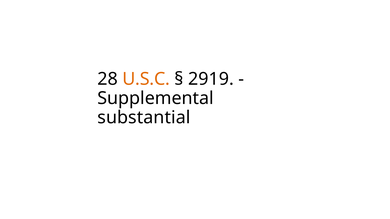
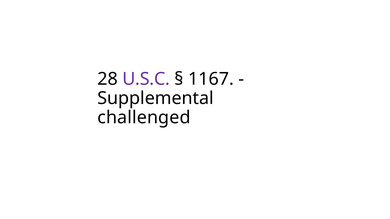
U.S.C colour: orange -> purple (146, 79)
2919: 2919 -> 1167 (211, 79)
substantial: substantial -> challenged (144, 118)
